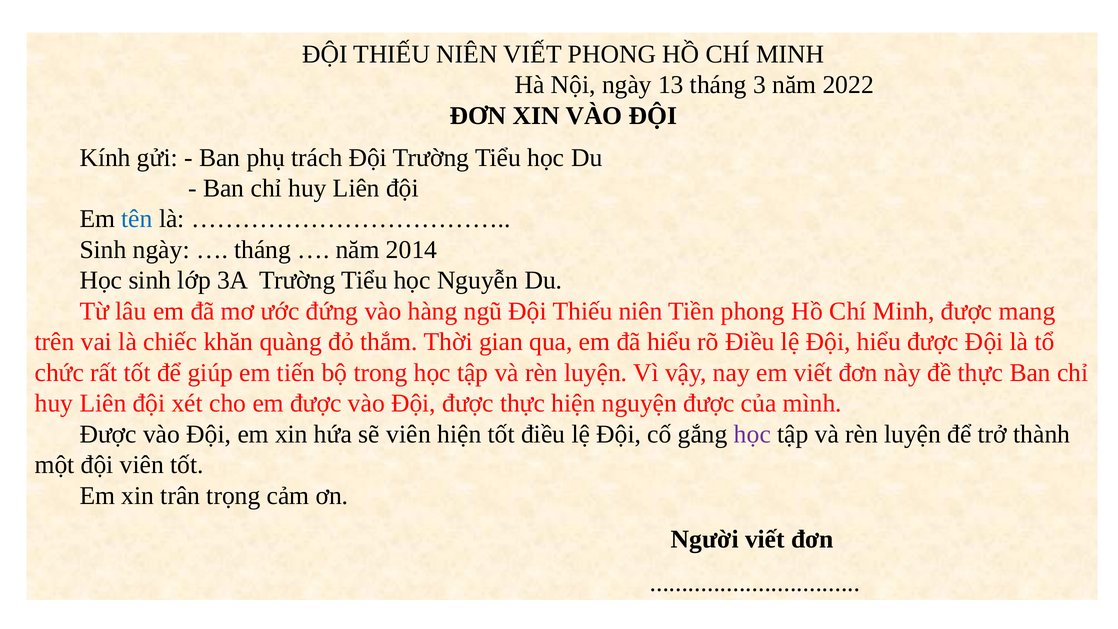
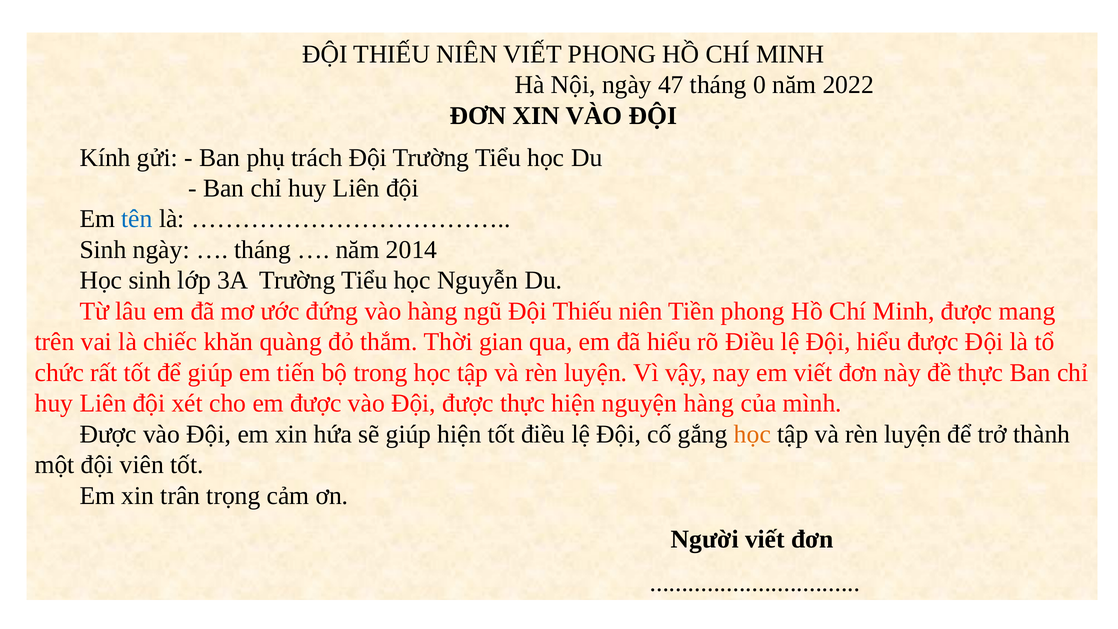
13: 13 -> 47 (671, 85)
3: 3 -> 0 (759, 85)
nguyện được: được -> hàng (709, 403)
sẽ viên: viên -> giúp (409, 434)
học colour: purple -> orange (752, 434)
